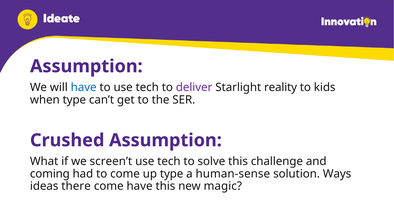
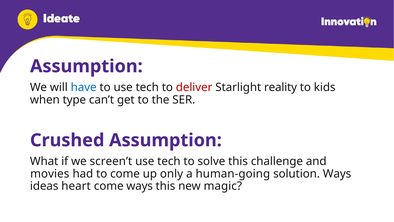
deliver colour: purple -> red (194, 87)
coming: coming -> movies (50, 173)
up type: type -> only (172, 173)
human-sense: human-sense -> human-going (233, 173)
there: there -> heart (76, 186)
come have: have -> ways (140, 186)
